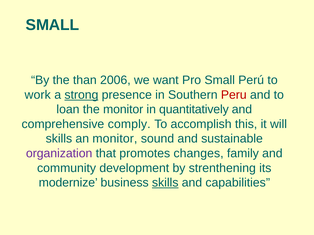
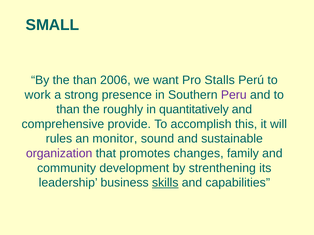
Pro Small: Small -> Stalls (220, 80)
strong underline: present -> none (81, 95)
Peru colour: red -> purple (234, 95)
loan: loan -> than (68, 110)
the monitor: monitor -> roughly (123, 110)
comply: comply -> provide (129, 124)
skills: skills -> rules (59, 139)
modernize: modernize -> leadership (68, 183)
